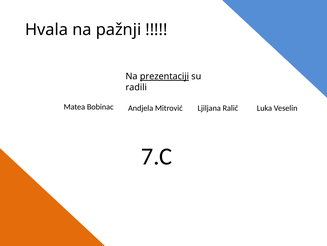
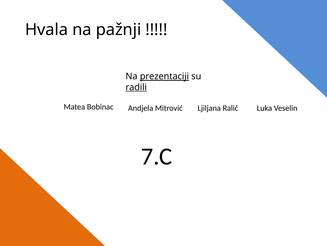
radili underline: none -> present (136, 87)
